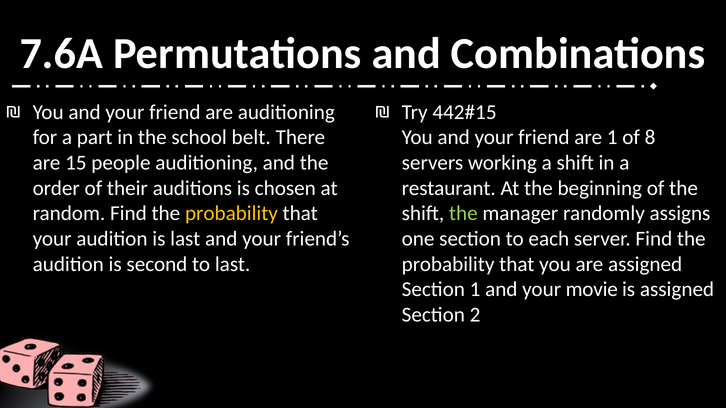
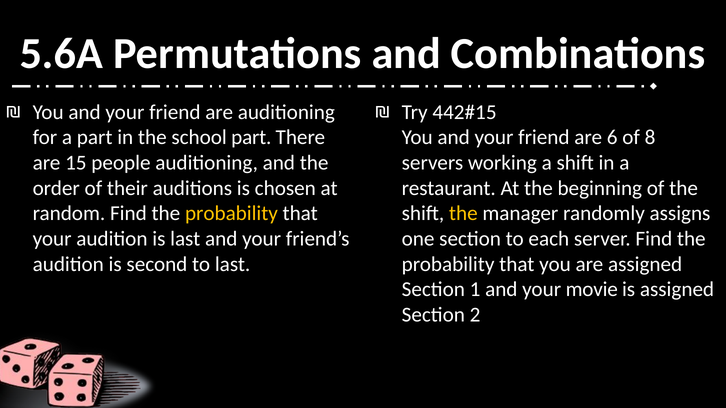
7.6A: 7.6A -> 5.6A (61, 53)
school belt: belt -> part (251, 138)
are 1: 1 -> 6 (612, 138)
the colour: light green -> yellow (463, 214)
